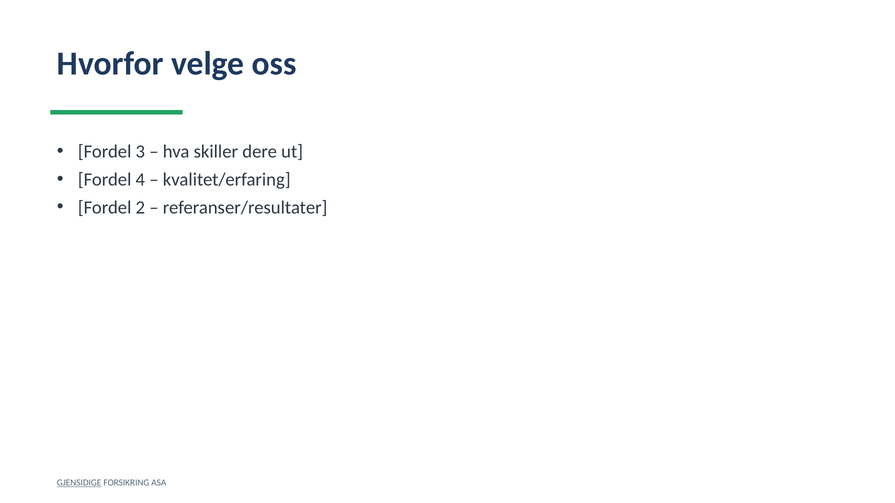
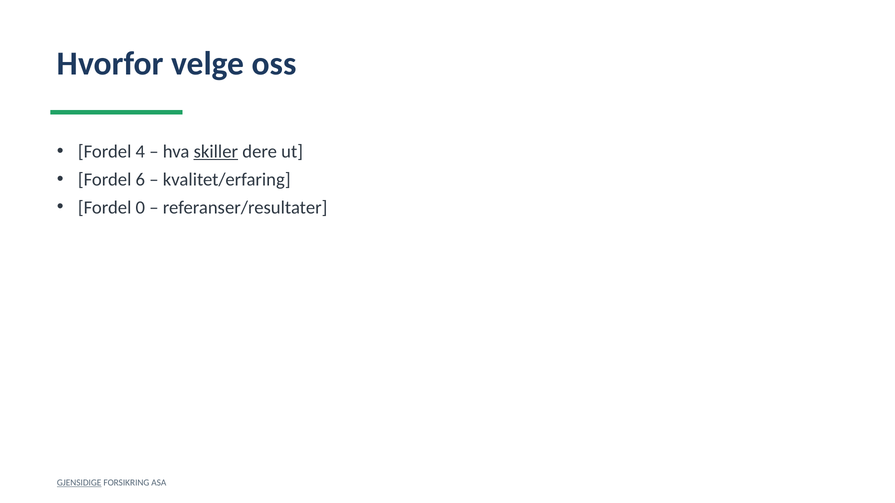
3: 3 -> 4 (140, 152)
skiller underline: none -> present (216, 152)
4: 4 -> 6 (140, 180)
2: 2 -> 0 (140, 208)
